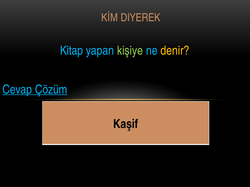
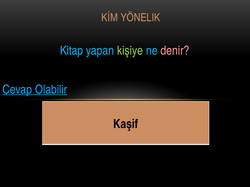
DIYEREK: DIYEREK -> YÖNELIK (140, 18)
denir colour: yellow -> pink (175, 51)
Çözüm: Çözüm -> Olabilir (51, 90)
